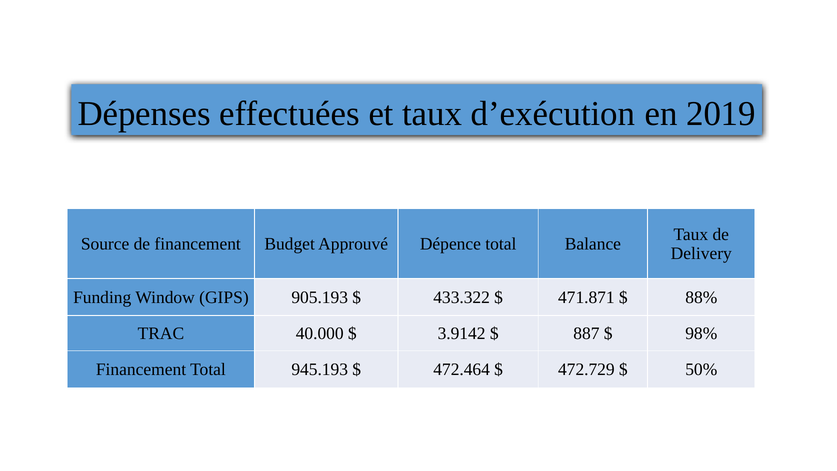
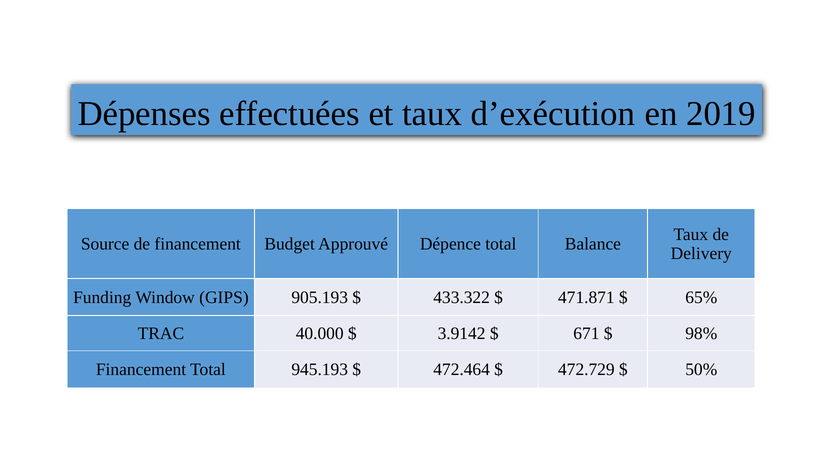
88%: 88% -> 65% (701, 297)
887: 887 -> 671 (586, 333)
